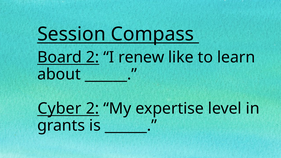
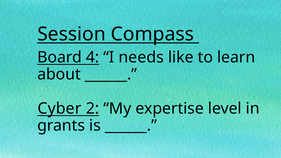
Board 2: 2 -> 4 (93, 57)
renew: renew -> needs (141, 57)
